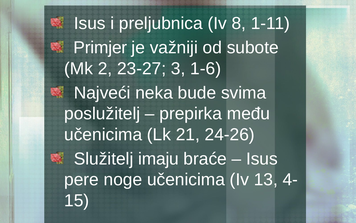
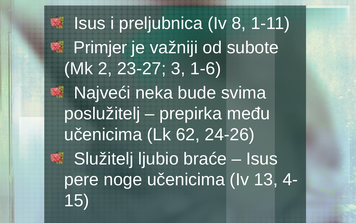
21: 21 -> 62 (188, 134)
imaju: imaju -> ljubio (158, 159)
